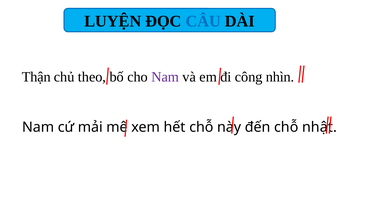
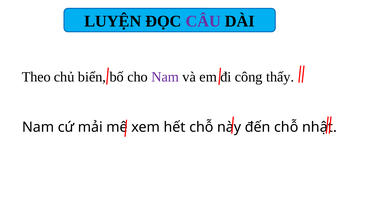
CÂU colour: blue -> purple (203, 21)
Thận: Thận -> Theo (36, 77)
theo: theo -> biển (92, 77)
nhìn: nhìn -> thấy (280, 77)
